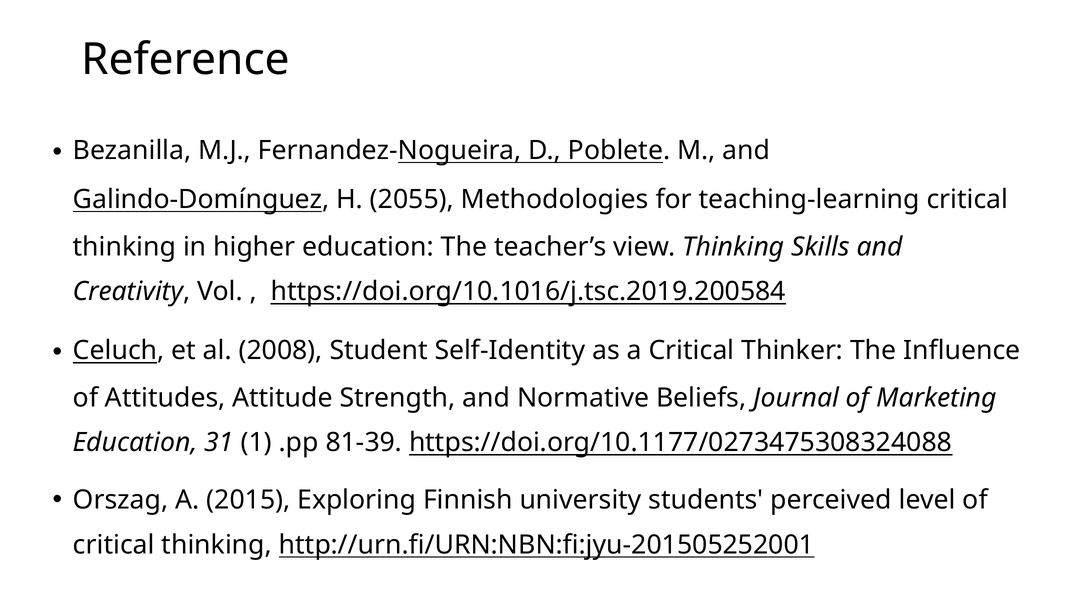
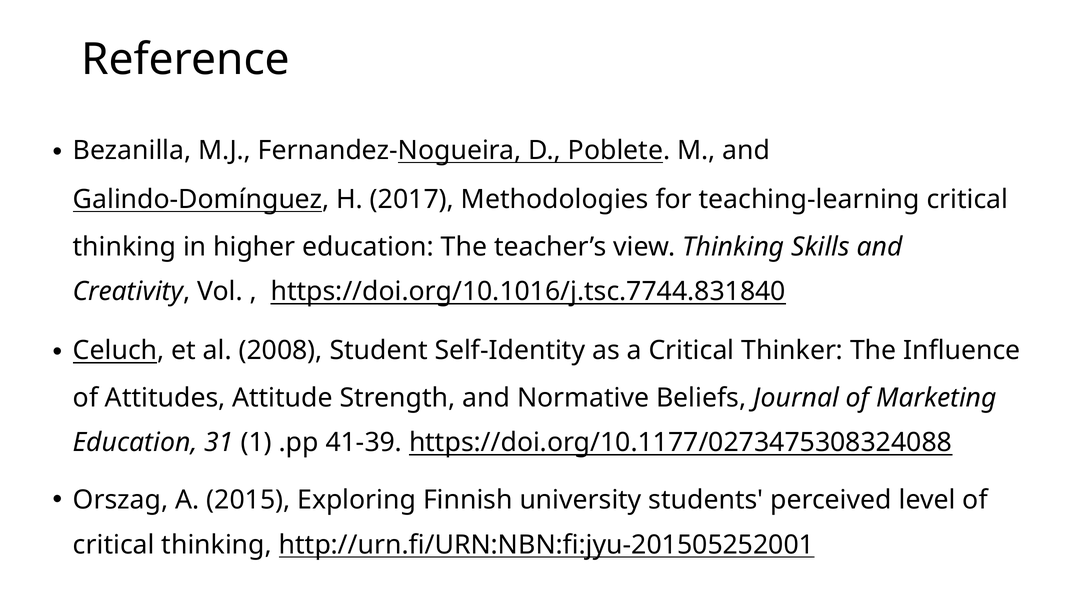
2055: 2055 -> 2017 (412, 199)
https://doi.org/10.1016/j.tsc.2019.200584: https://doi.org/10.1016/j.tsc.2019.200584 -> https://doi.org/10.1016/j.tsc.7744.831840 (528, 292)
81-39: 81-39 -> 41-39 (364, 443)
